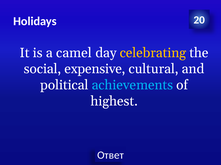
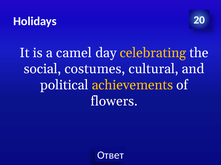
expensive: expensive -> costumes (95, 69)
achievements colour: light blue -> yellow (132, 85)
highest: highest -> flowers (114, 102)
